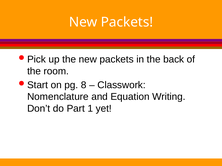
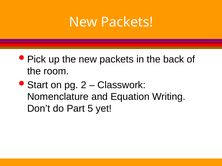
8: 8 -> 2 (84, 85)
1: 1 -> 5 (90, 109)
